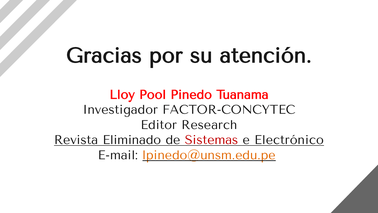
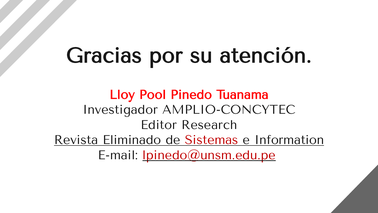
FACTOR-CONCYTEC: FACTOR-CONCYTEC -> AMPLIO-CONCYTEC (229, 110)
Electrónico: Electrónico -> Information (289, 140)
lpinedo@unsm.edu.pe colour: orange -> red (209, 155)
